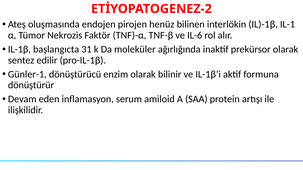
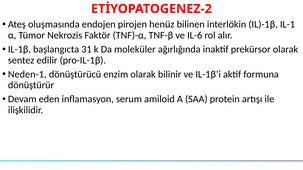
Günler-1: Günler-1 -> Neden-1 (27, 74)
